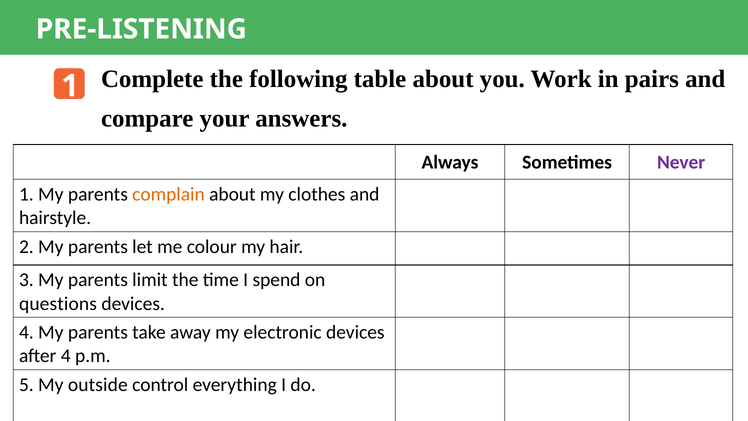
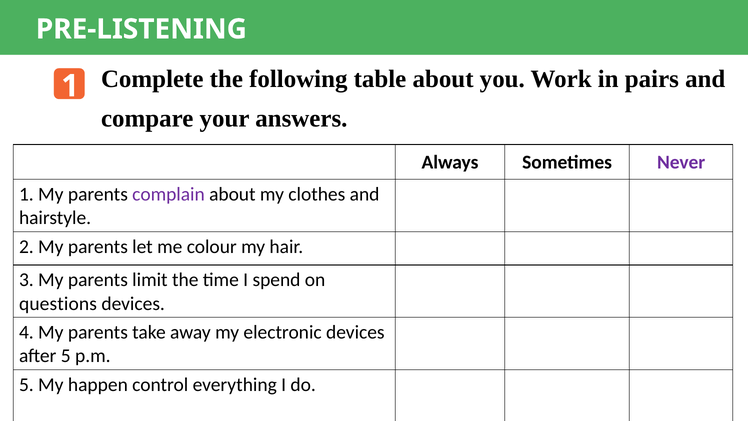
complain colour: orange -> purple (168, 194)
after 4: 4 -> 5 (66, 356)
outside: outside -> happen (98, 384)
